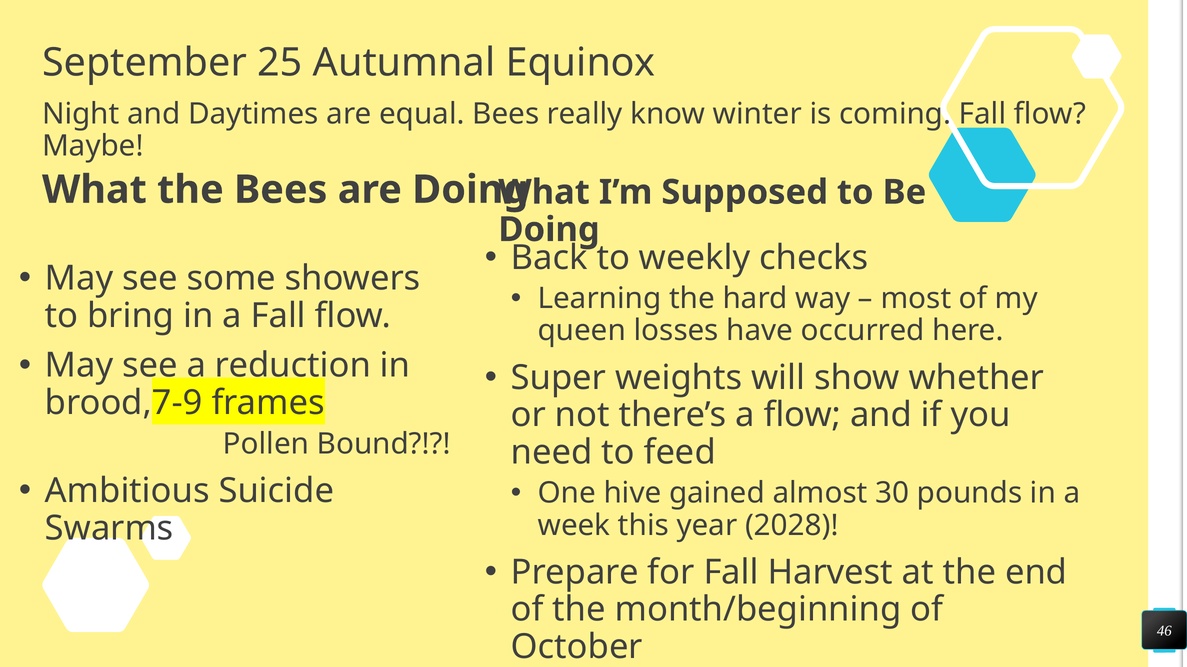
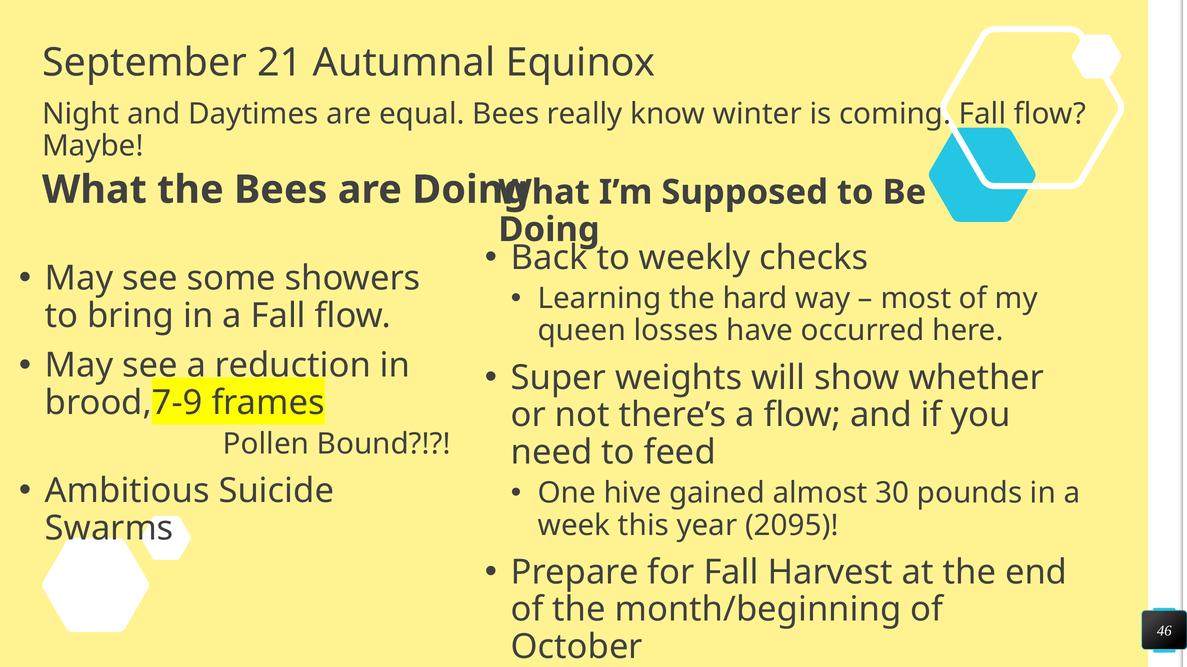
25: 25 -> 21 (280, 63)
2028: 2028 -> 2095 (792, 526)
